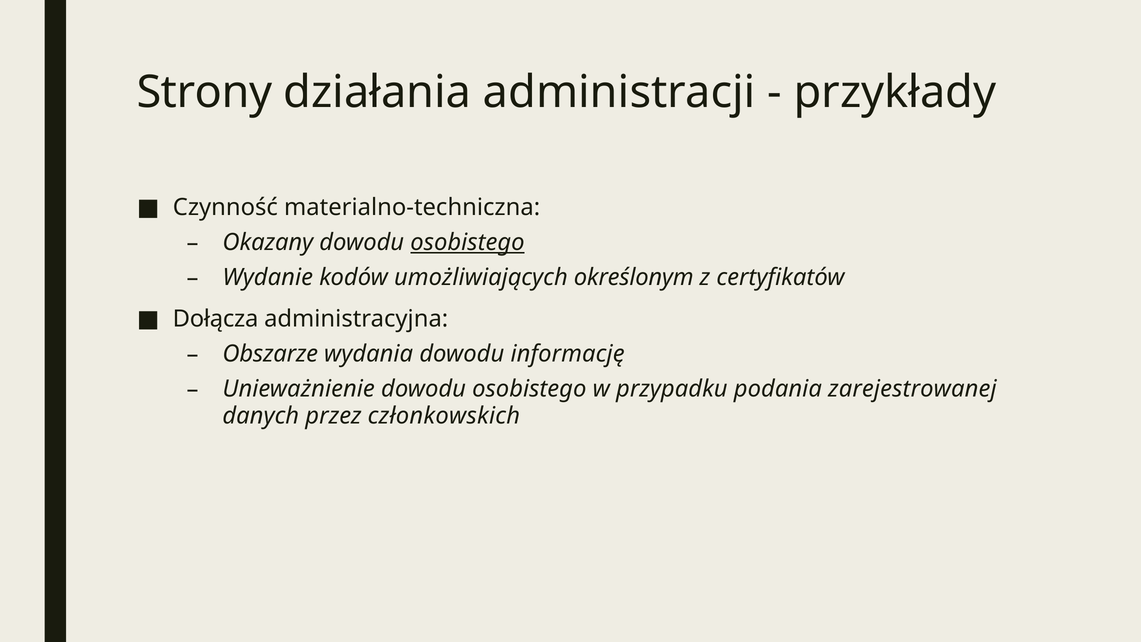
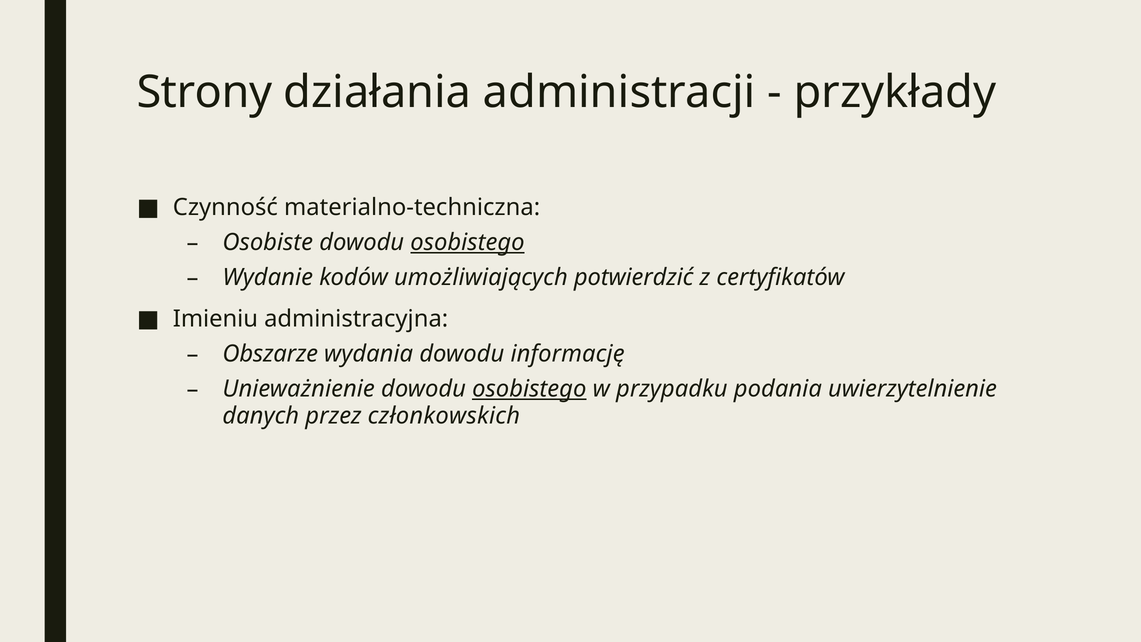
Okazany: Okazany -> Osobiste (268, 242)
określonym: określonym -> potwierdzić (634, 278)
Dołącza: Dołącza -> Imieniu (215, 319)
osobistego underline: none -> present (529, 389)
zarejestrowanej: zarejestrowanej -> uwierzytelnienie (912, 389)
